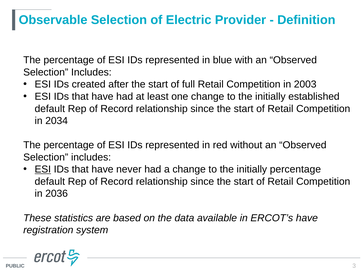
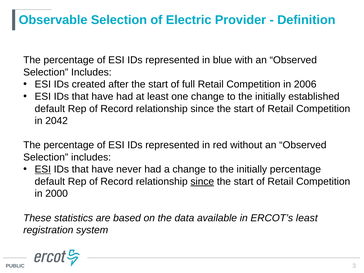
2003: 2003 -> 2006 (305, 84)
2034: 2034 -> 2042 (57, 121)
since underline: none -> present (202, 182)
2036: 2036 -> 2000 (57, 194)
ERCOT’s have: have -> least (307, 218)
